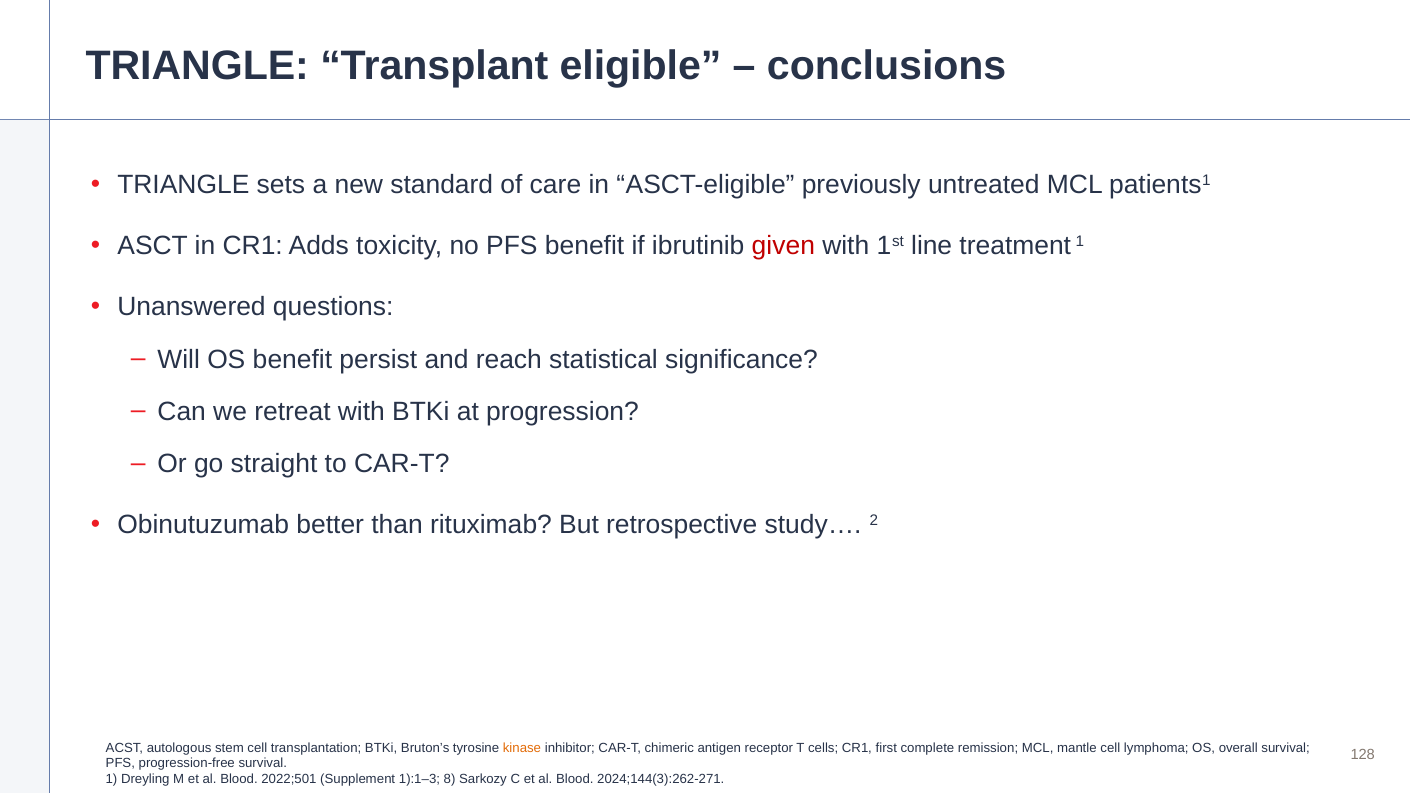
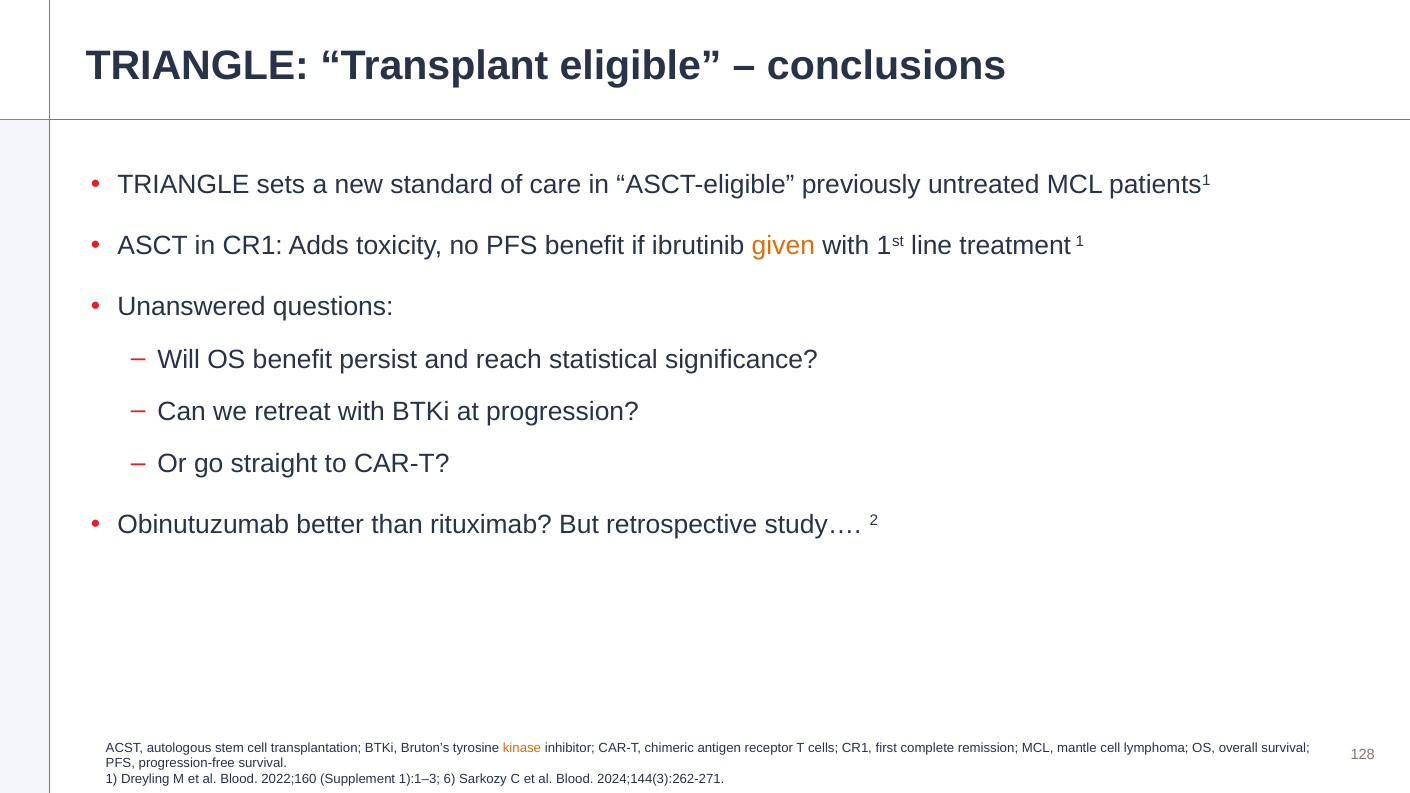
given colour: red -> orange (783, 246)
2022;501: 2022;501 -> 2022;160 (289, 780)
8: 8 -> 6 (450, 780)
